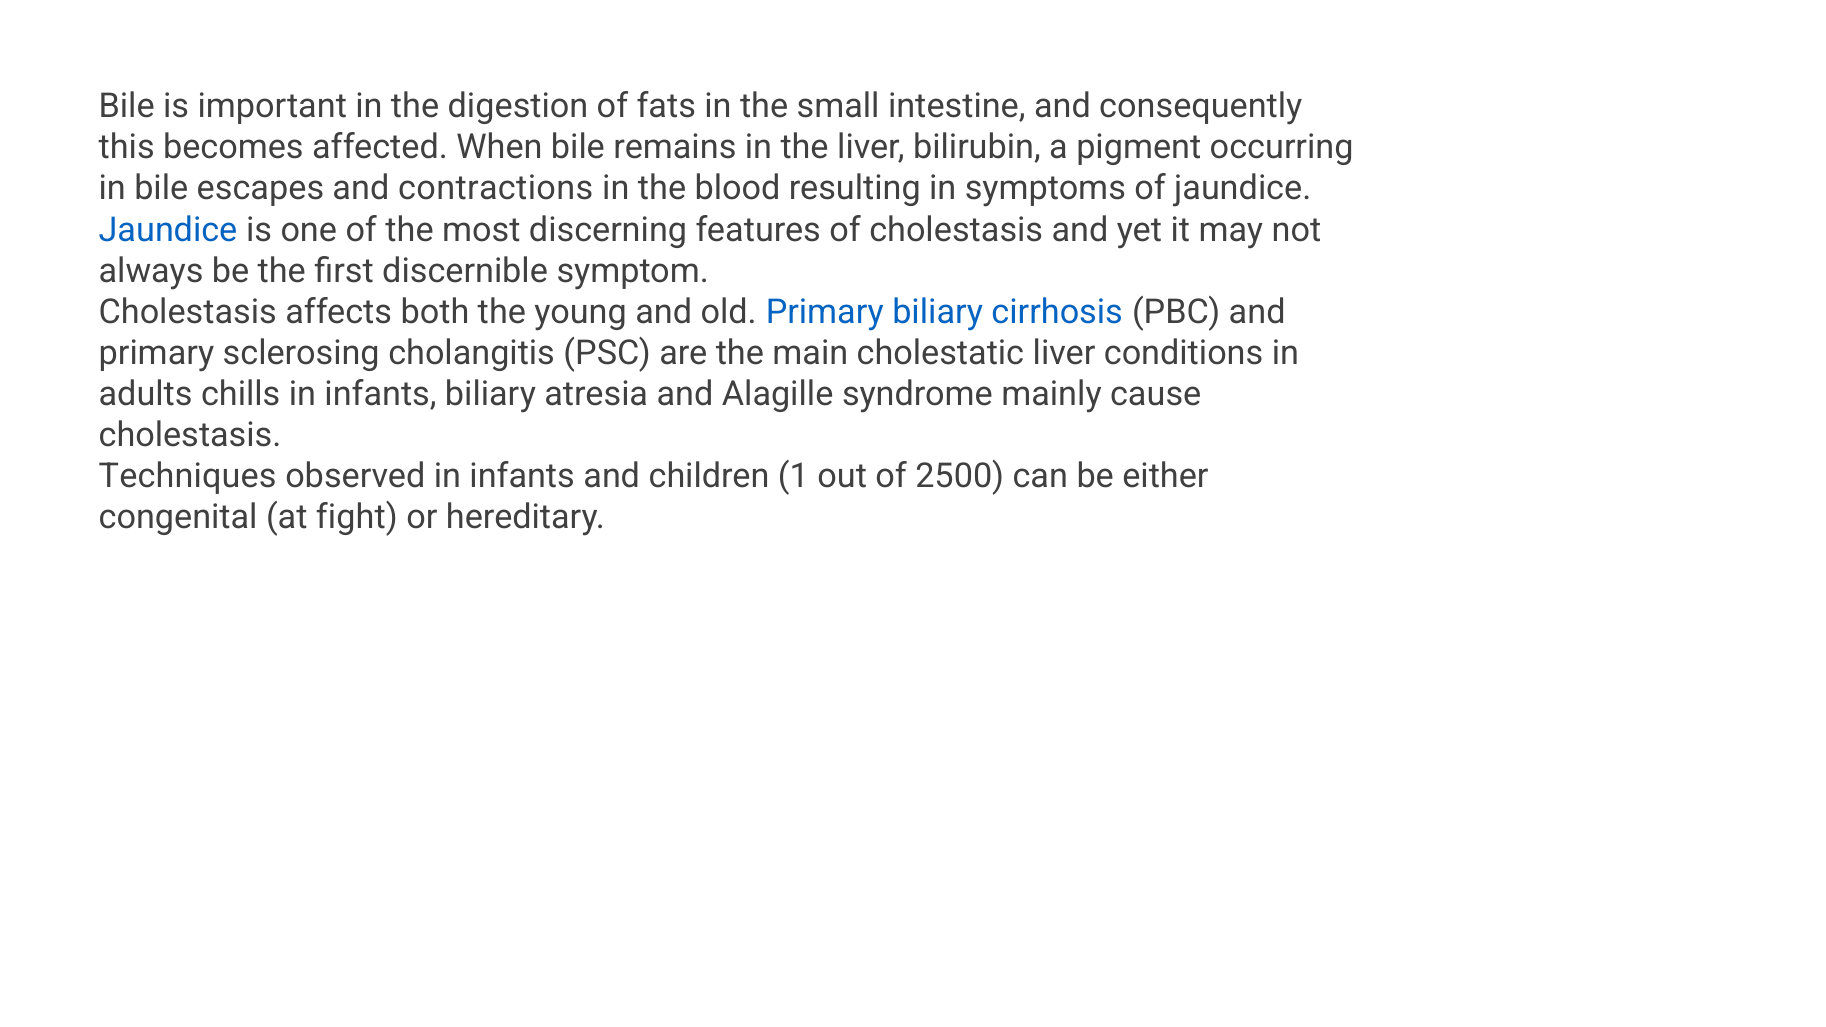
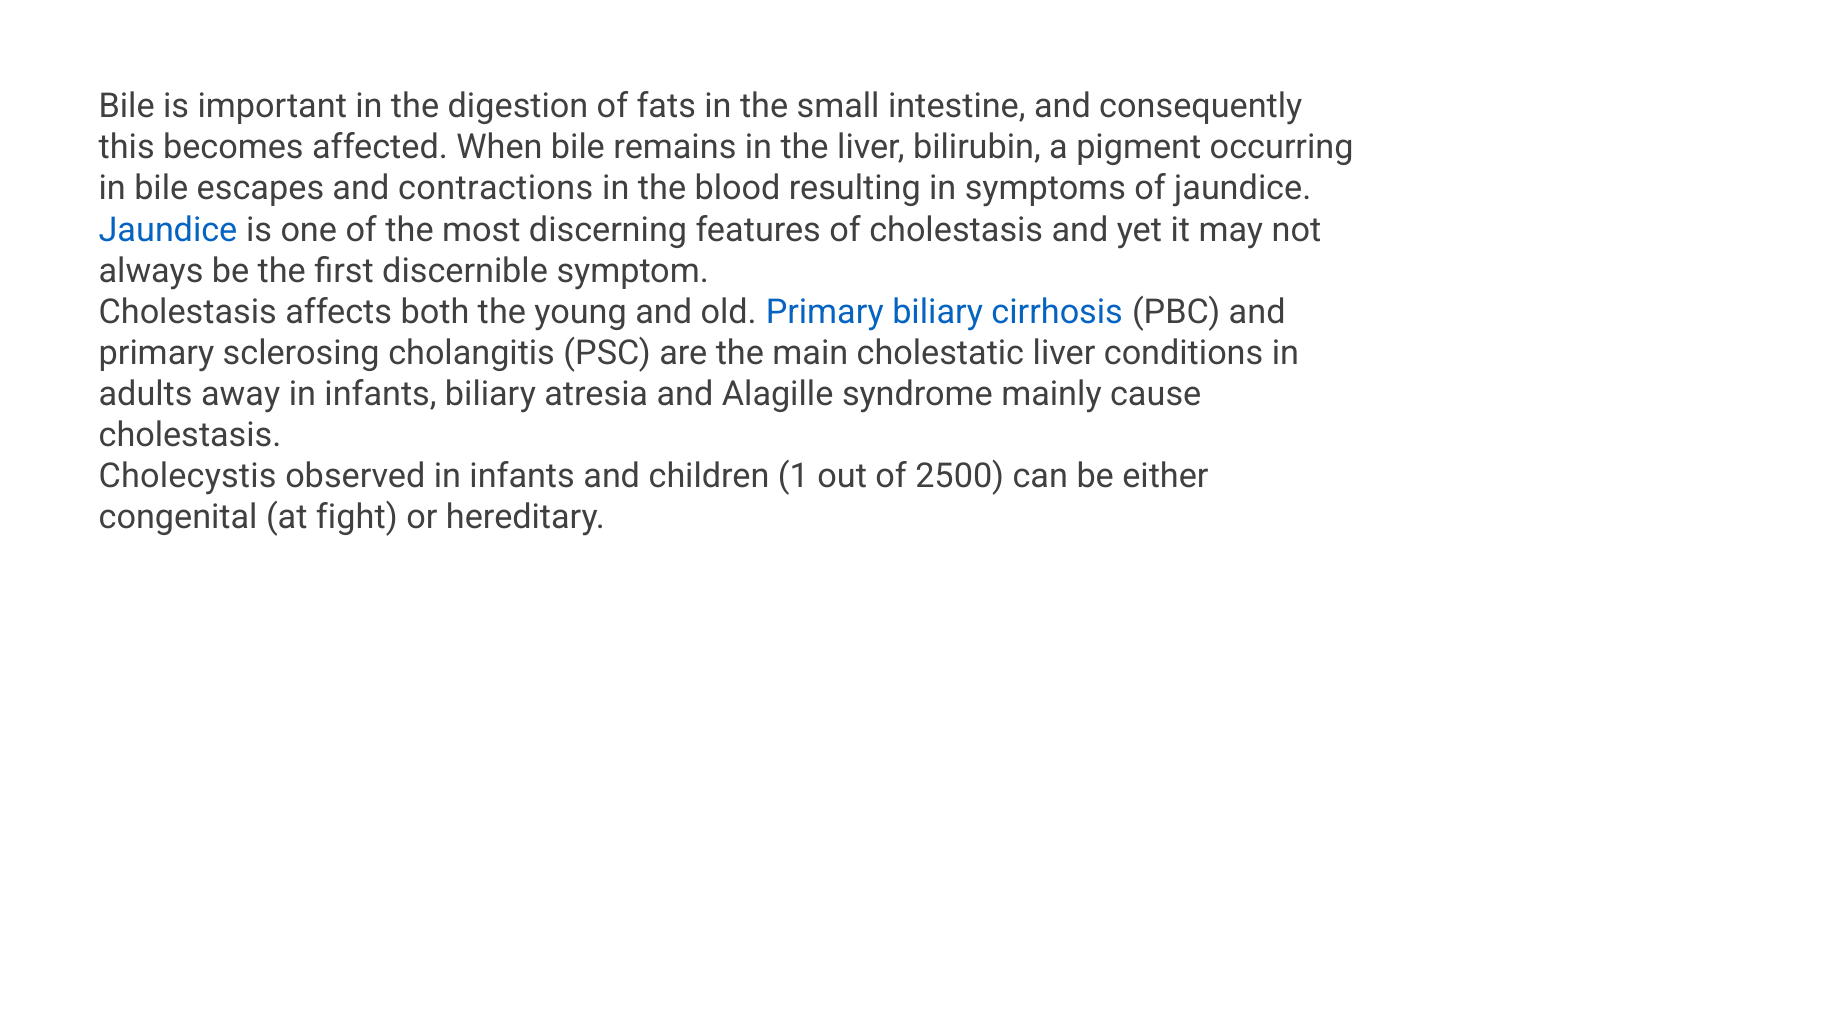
chills: chills -> away (241, 394)
Techniques: Techniques -> Cholecystis (188, 476)
